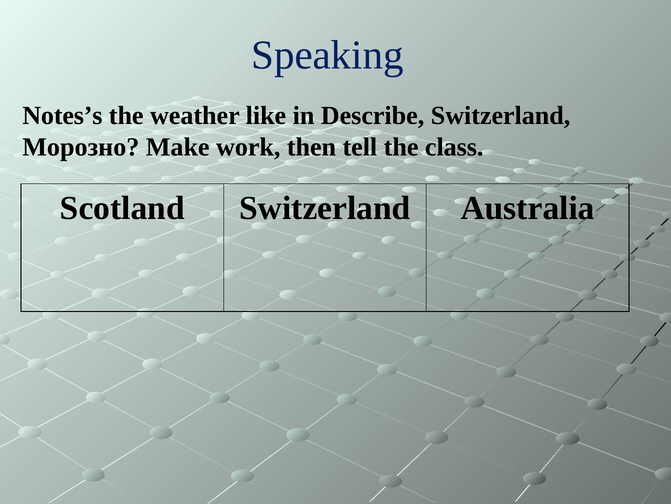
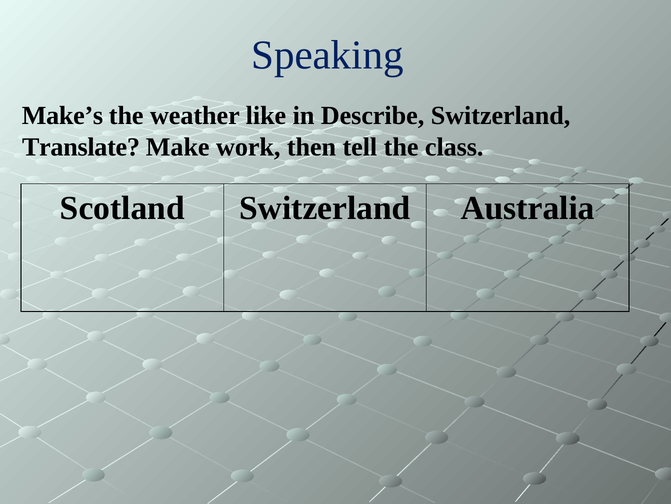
Notes’s: Notes’s -> Make’s (62, 115)
Морозно: Морозно -> Translate (81, 147)
